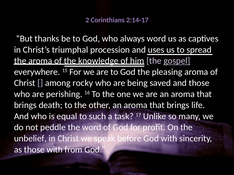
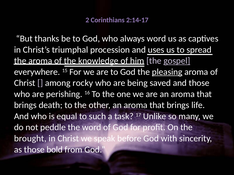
pleasing underline: none -> present (167, 72)
unbelief: unbelief -> brought (30, 139)
those with: with -> bold (55, 150)
